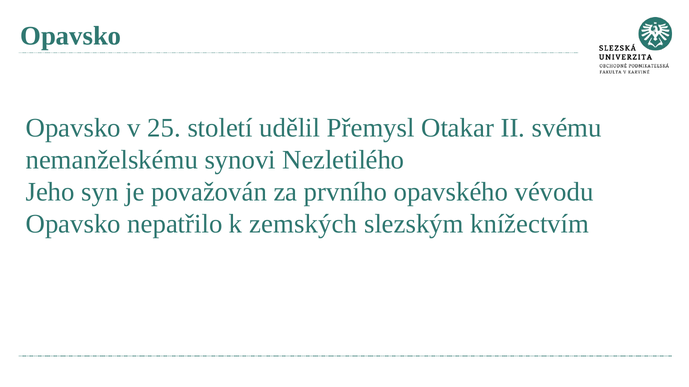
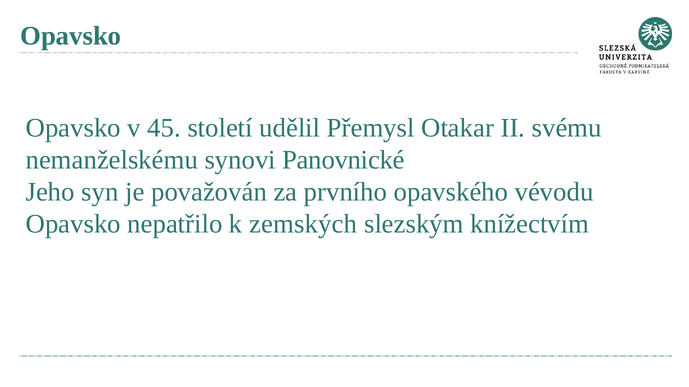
25: 25 -> 45 (164, 128)
Nezletilého: Nezletilého -> Panovnické (343, 160)
